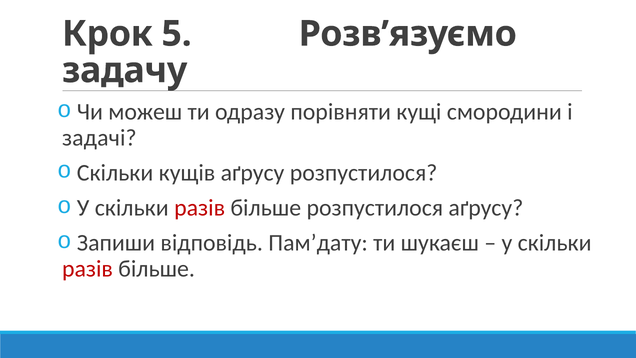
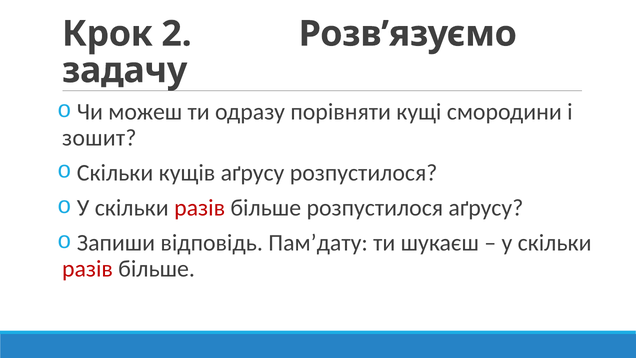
5: 5 -> 2 (177, 34)
задачі: задачі -> зошит (99, 138)
